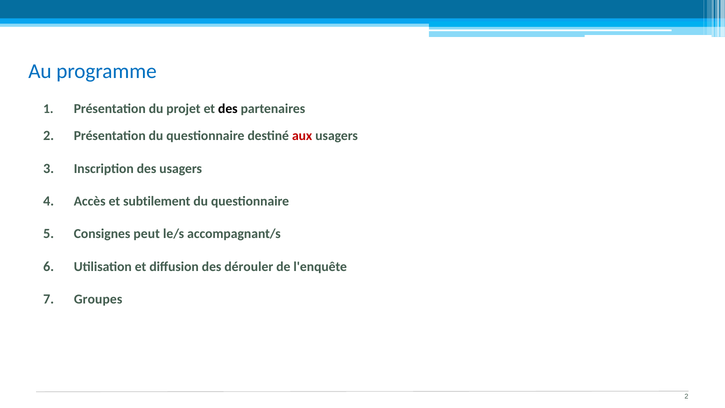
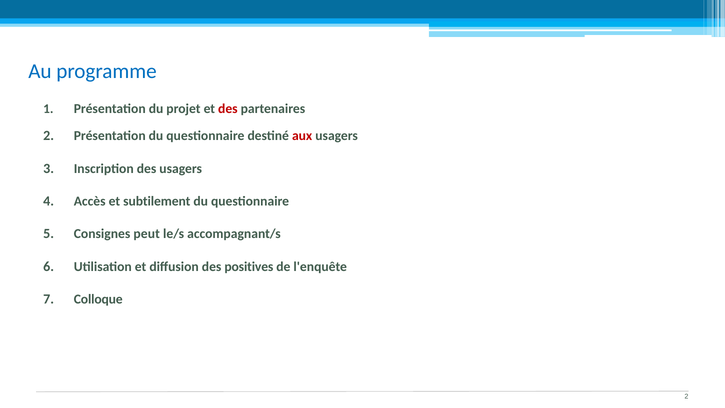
des colour: black -> red (228, 109)
dérouler: dérouler -> positives (249, 266)
Groupes: Groupes -> Colloque (98, 299)
